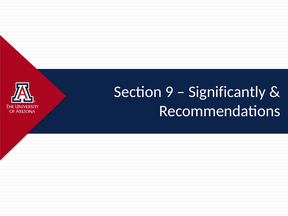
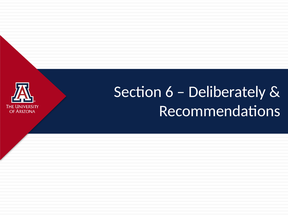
9: 9 -> 6 (169, 92)
Significantly: Significantly -> Deliberately (227, 92)
